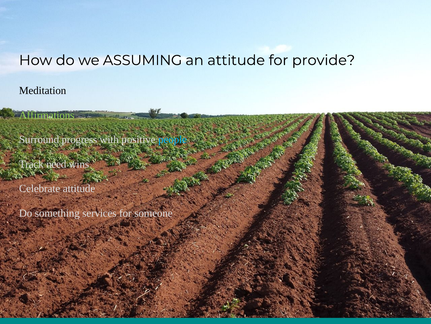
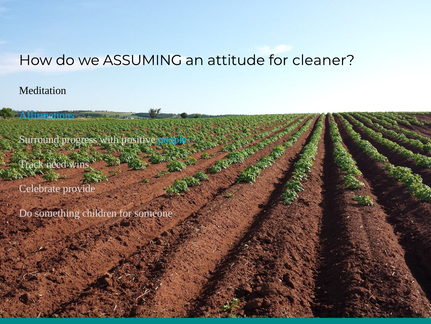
provide: provide -> cleaner (323, 60)
Affirmations colour: light green -> light blue (47, 115)
Celebrate attitude: attitude -> provide (79, 188)
services: services -> children (99, 213)
